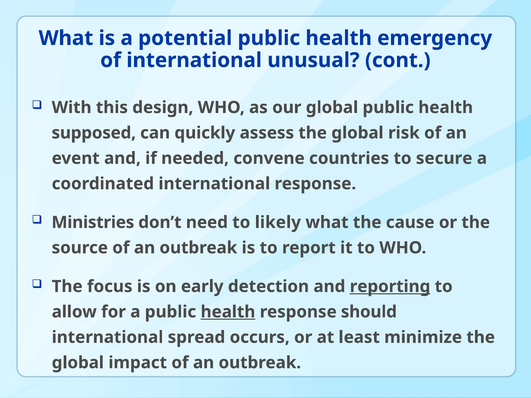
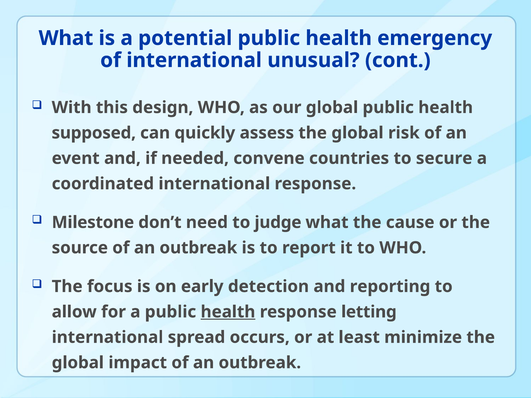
Ministries: Ministries -> Milestone (93, 223)
likely: likely -> judge (278, 223)
reporting underline: present -> none (390, 287)
should: should -> letting (369, 312)
